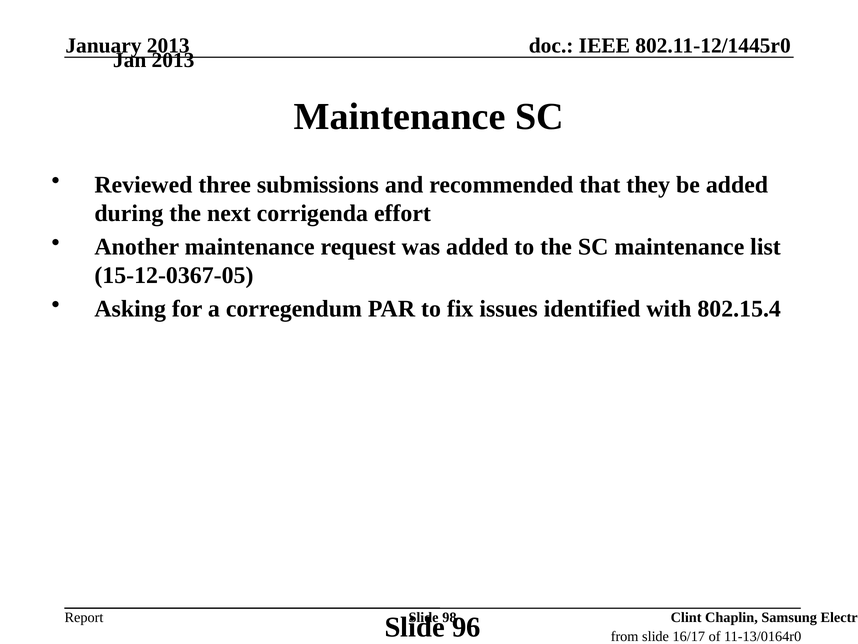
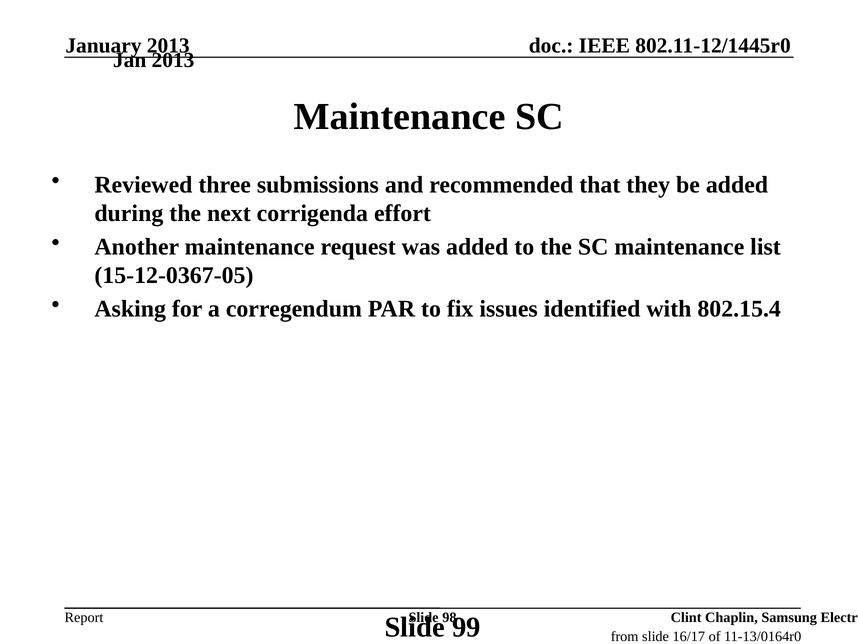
96: 96 -> 99 (466, 627)
